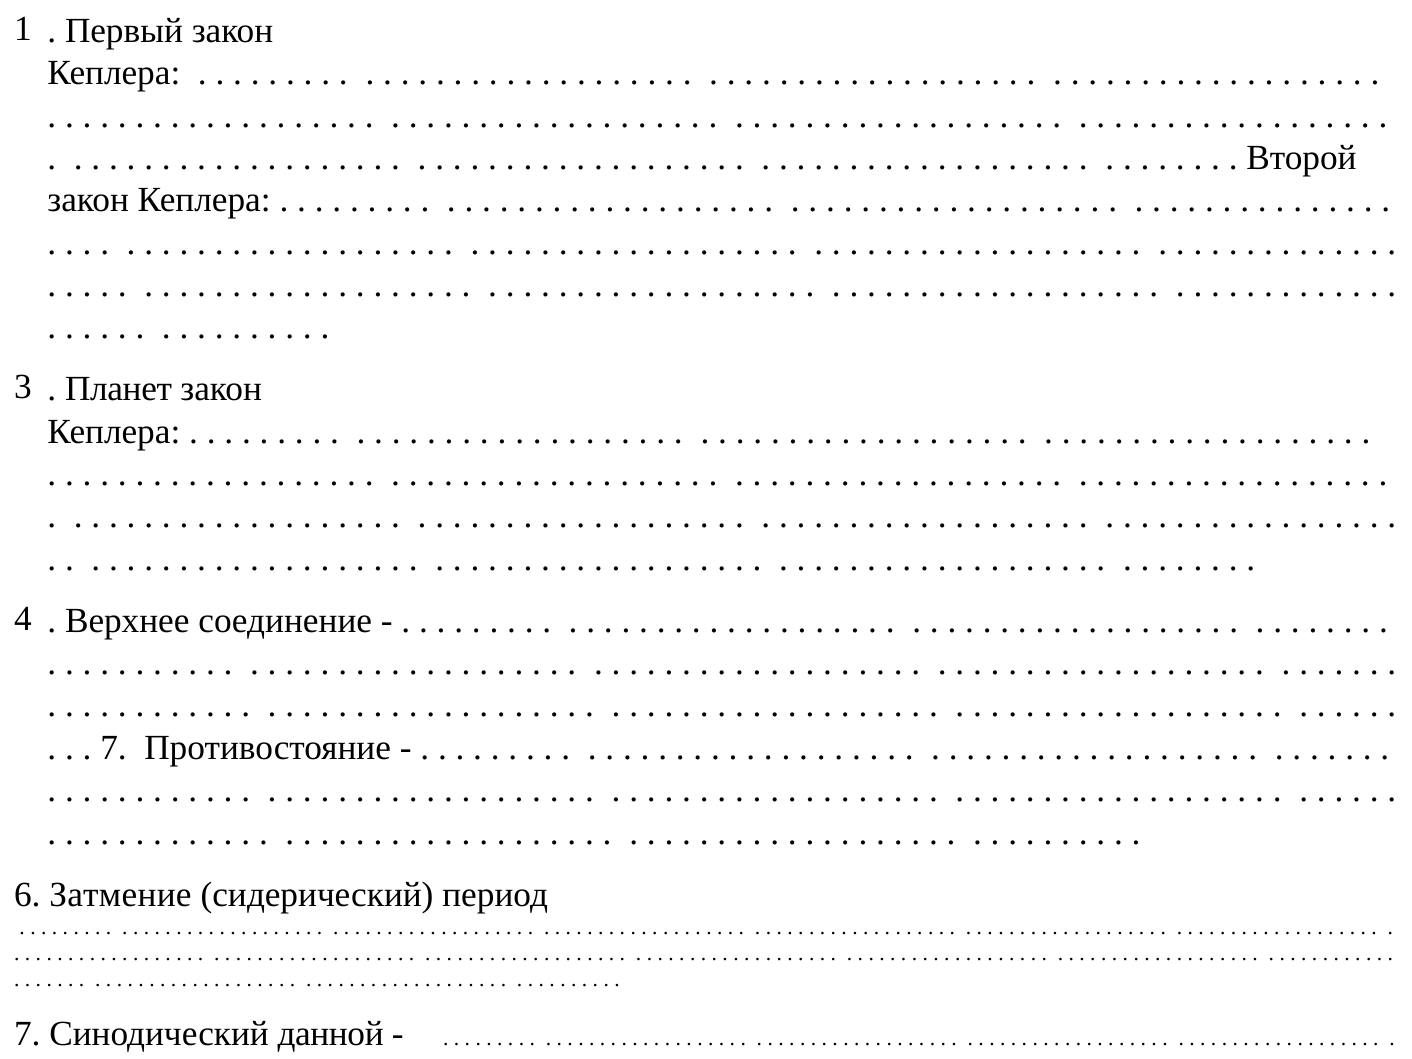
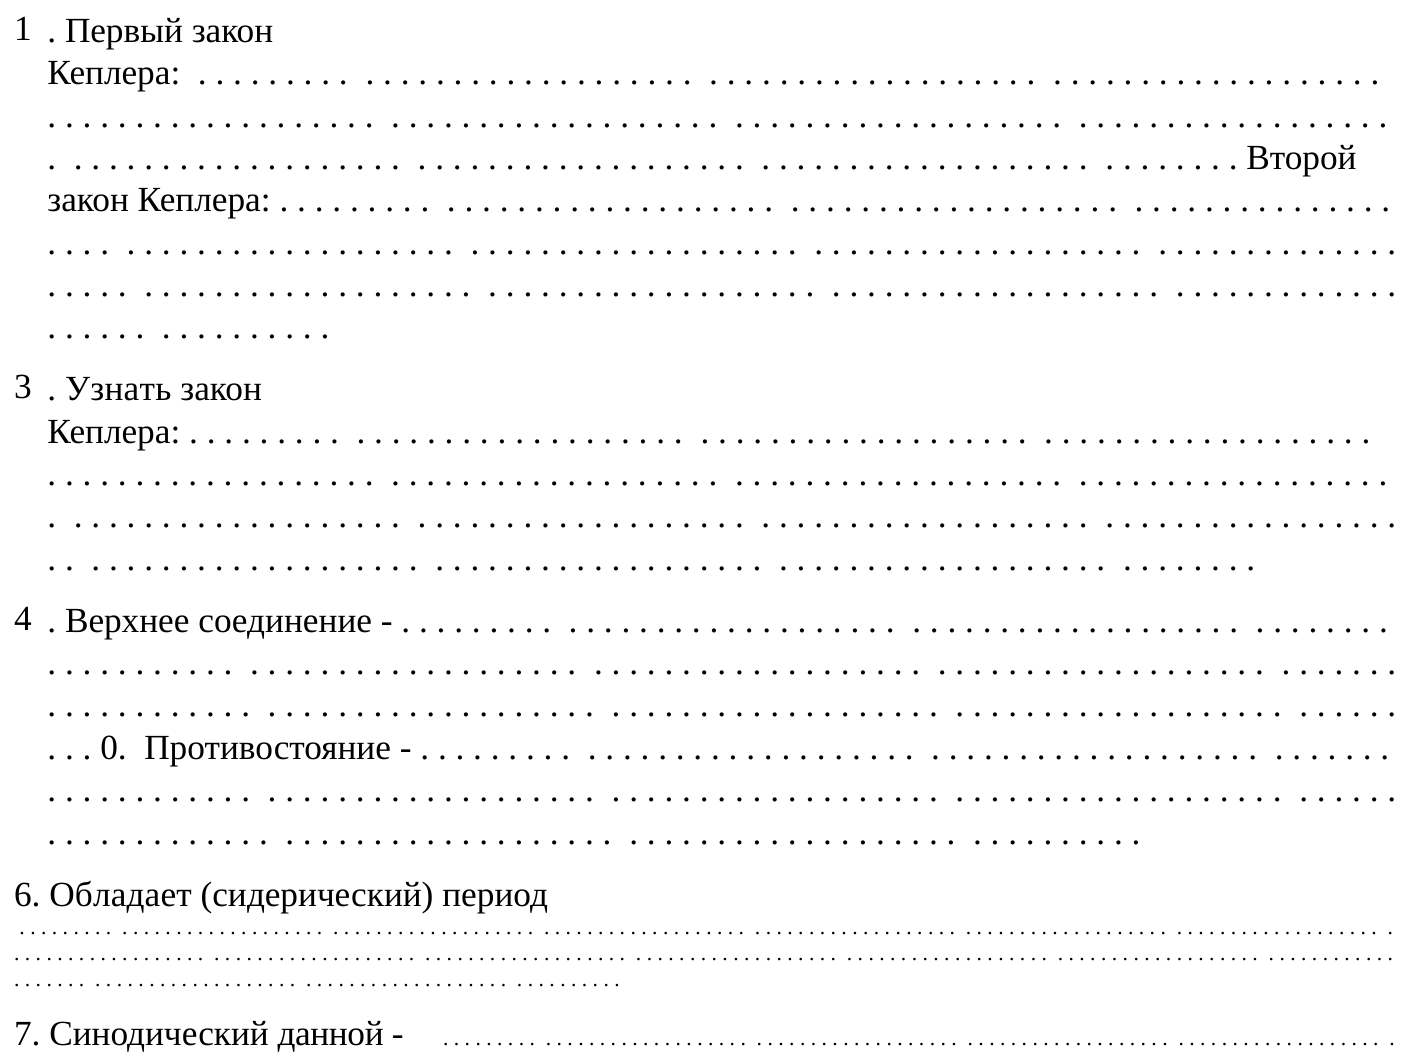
Планет: Планет -> Узнать (118, 389)
7: 7 -> 0 (114, 748)
Затмение: Затмение -> Обладает (121, 894)
